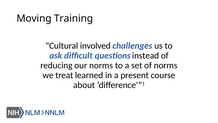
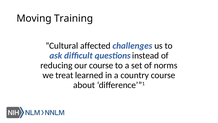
involved: involved -> affected (95, 46)
our norms: norms -> course (101, 65)
present: present -> country (135, 75)
